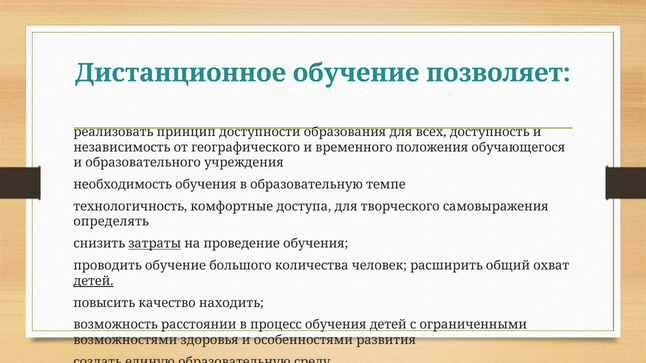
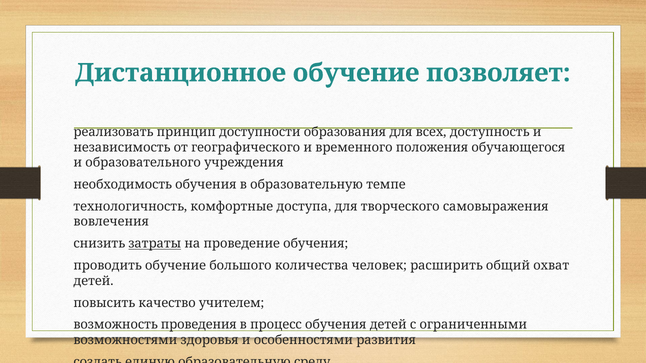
определять: определять -> вовлечения (111, 222)
детей underline: present -> none (93, 281)
находить: находить -> учителем (231, 303)
расстоянии: расстоянии -> проведения (199, 325)
